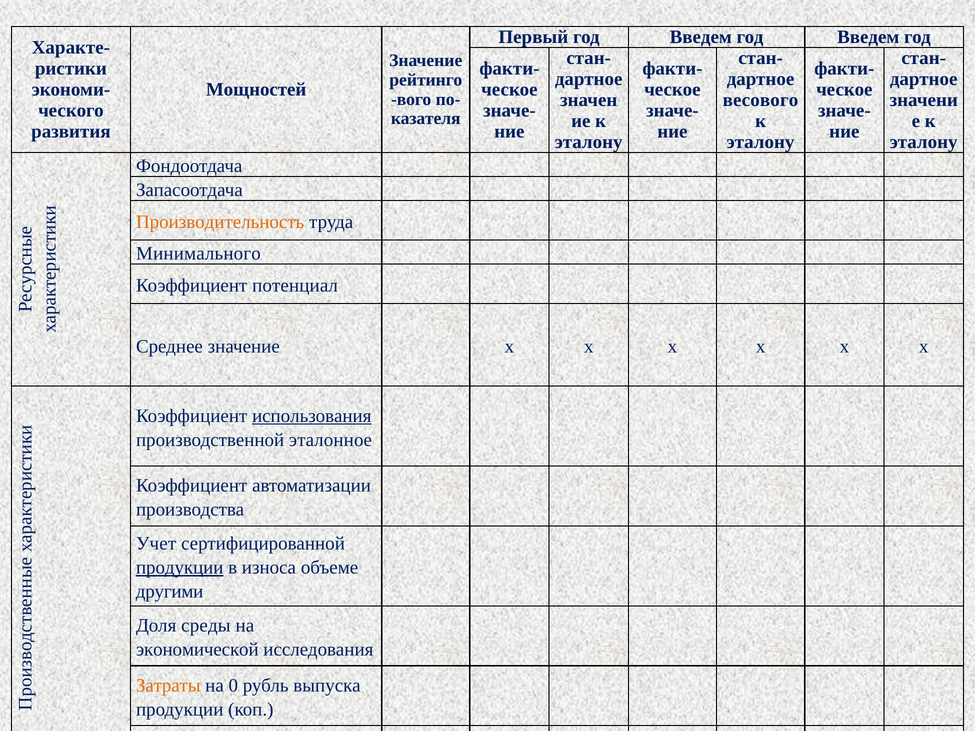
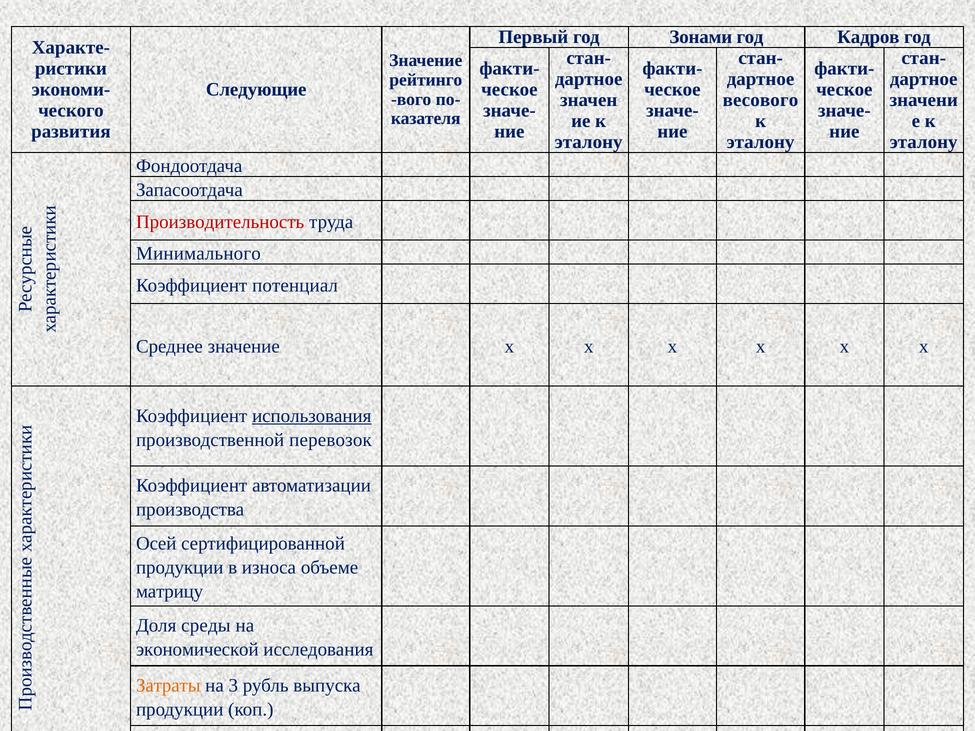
Первый год Введем: Введем -> Зонами (701, 37)
Введем: Введем -> Кадров (868, 37)
Мощностей: Мощностей -> Следующие (256, 90)
Производительность colour: orange -> red (220, 222)
эталонное: эталонное -> перевозок (330, 440)
Учет: Учет -> Осей (156, 544)
продукции underline: present -> none (180, 568)
другими: другими -> матрицу (170, 592)
0: 0 -> 3 (233, 685)
